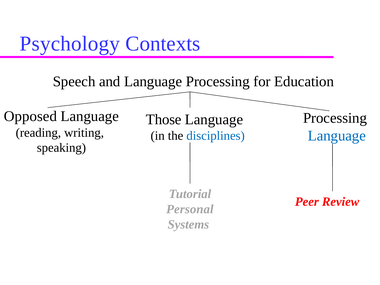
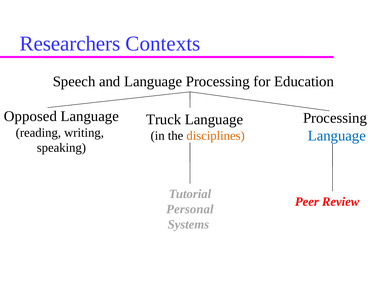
Psychology: Psychology -> Researchers (70, 44)
Those: Those -> Truck (164, 119)
disciplines colour: blue -> orange (216, 136)
